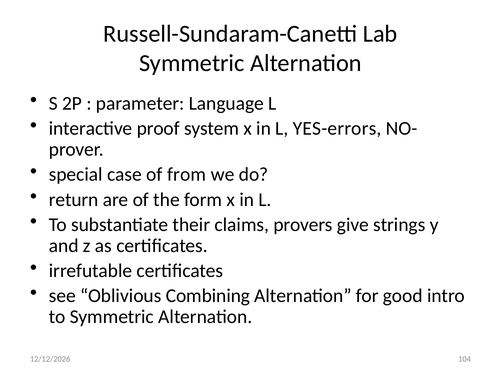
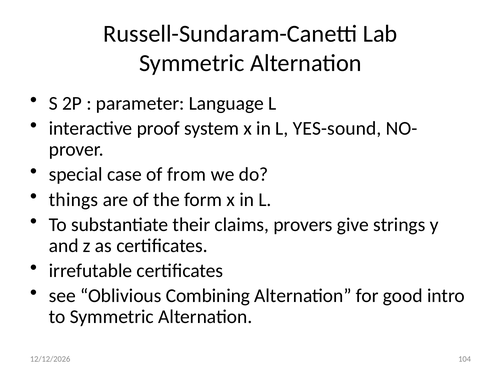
YES-errors: YES-errors -> YES-sound (337, 128)
return: return -> things (74, 199)
